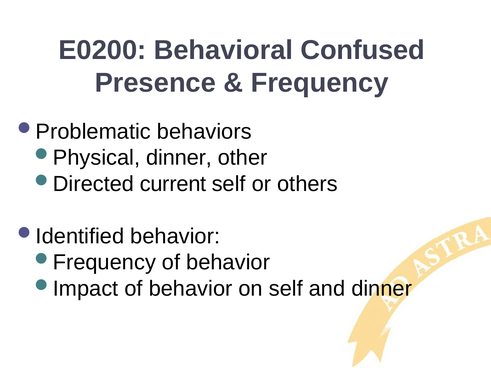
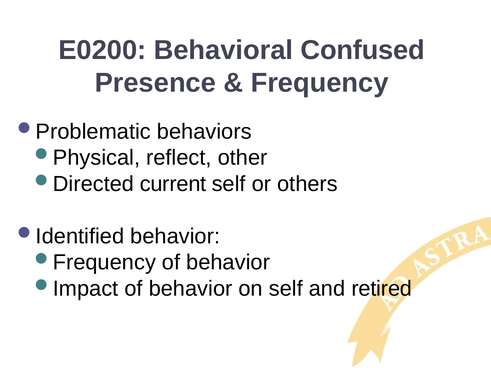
dinner: dinner -> reflect (179, 158)
and dinner: dinner -> retired (382, 289)
